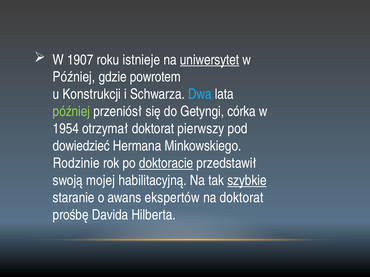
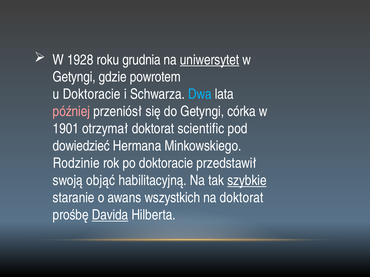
1907: 1907 -> 1928 (80, 60)
istnieje: istnieje -> grudnia (142, 60)
Później: Później -> Getyngi (74, 77)
u Konstrukcji: Konstrukcji -> Doktoracie (92, 94)
później colour: light green -> pink (71, 112)
1954: 1954 -> 1901 (66, 129)
pierwszy: pierwszy -> scientific (201, 129)
doktoracie underline: present -> none (166, 164)
mojej: mojej -> objąć (101, 181)
ekspertów: ekspertów -> wszystkich (172, 198)
Davida underline: none -> present (110, 215)
